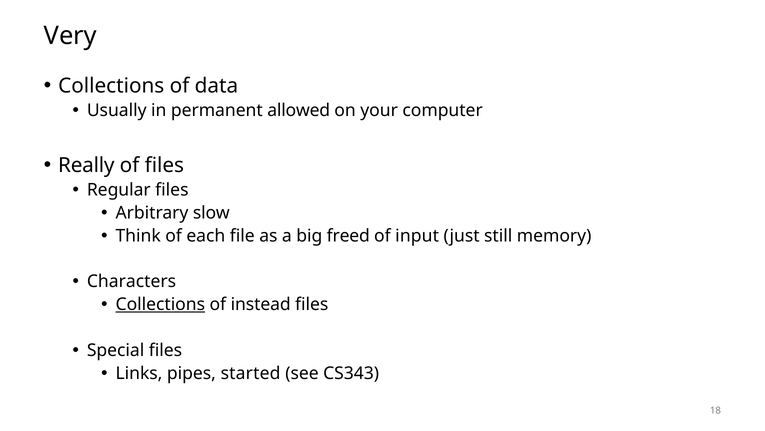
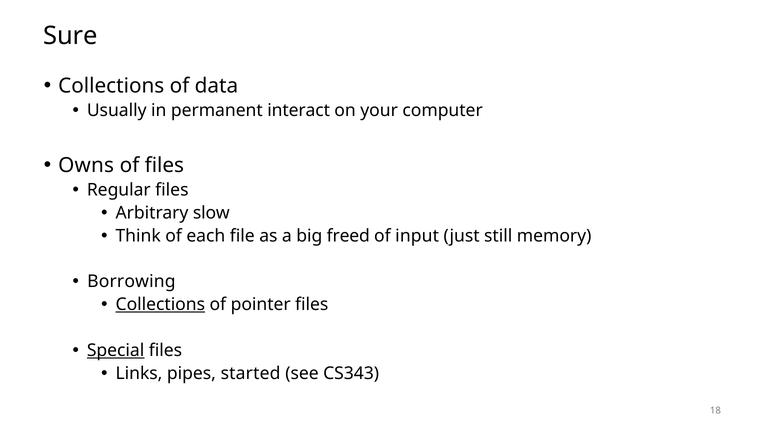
Very: Very -> Sure (70, 36)
allowed: allowed -> interact (299, 110)
Really: Really -> Owns (86, 165)
Characters: Characters -> Borrowing (131, 281)
instead: instead -> pointer (261, 304)
Special underline: none -> present (116, 350)
